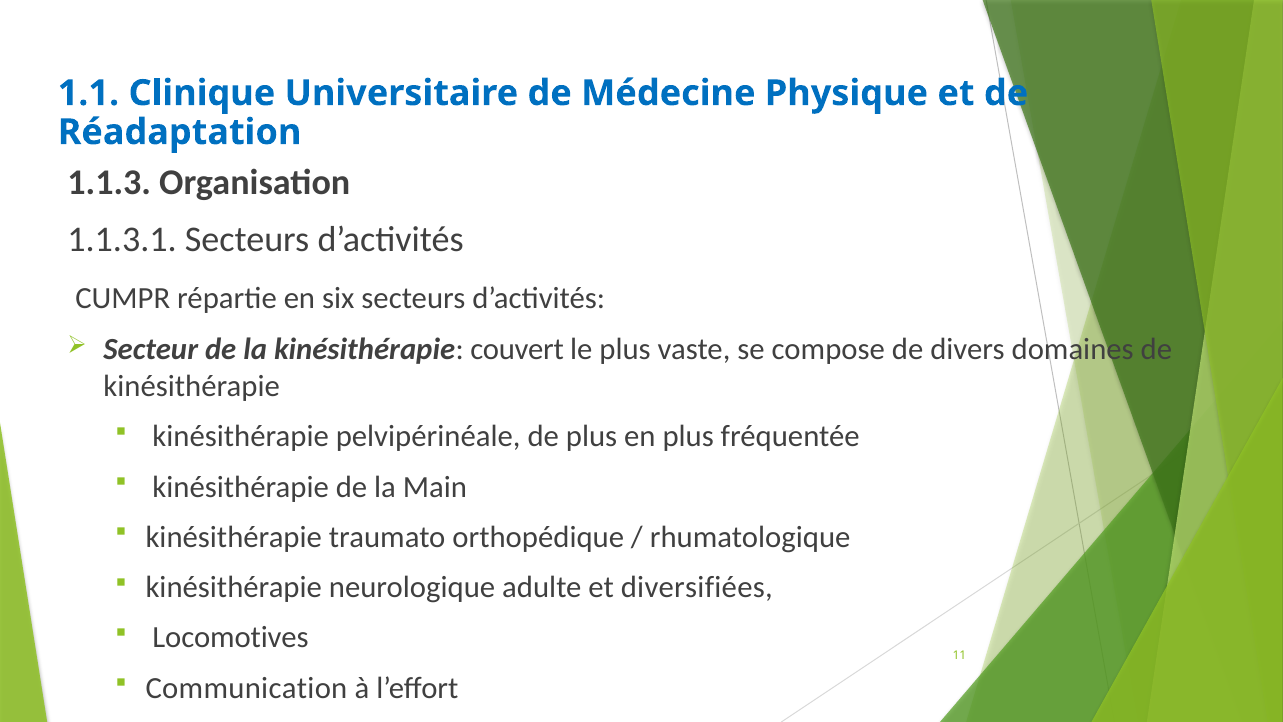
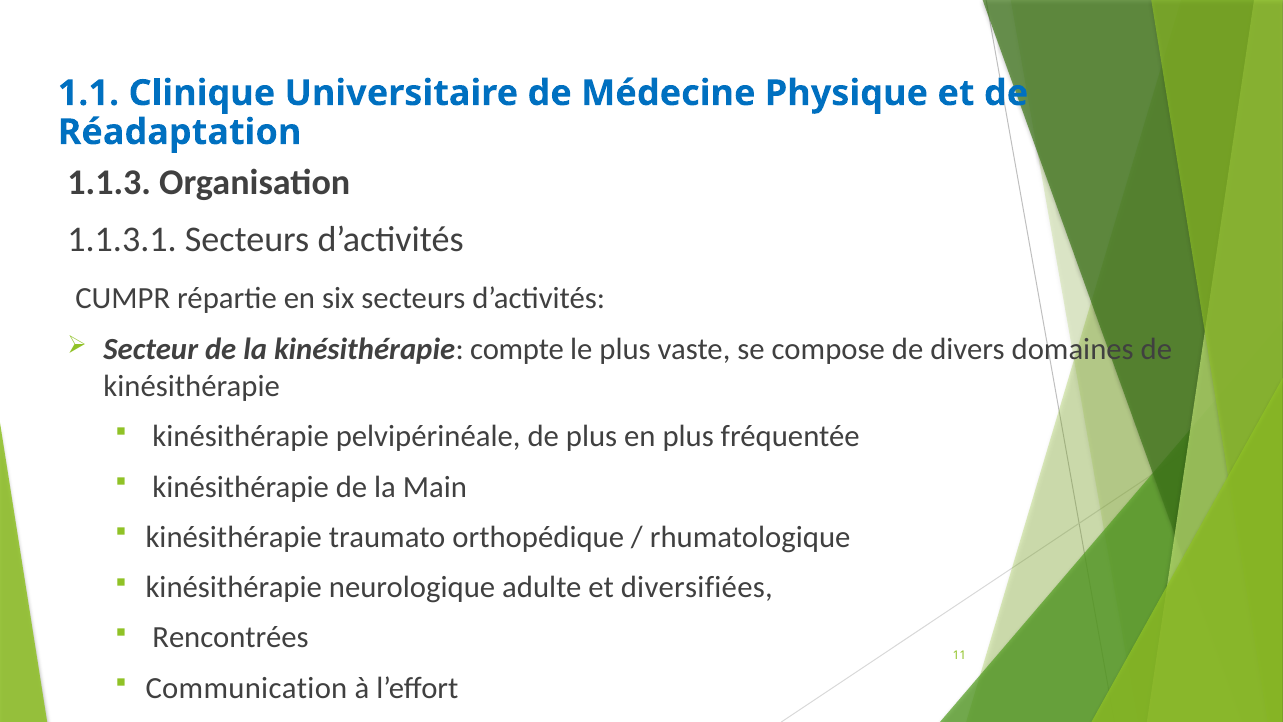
couvert: couvert -> compte (517, 349)
Locomotives: Locomotives -> Rencontrées (231, 638)
